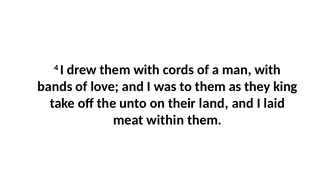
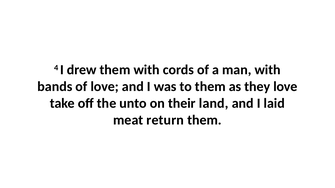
they king: king -> love (285, 87)
within: within -> return (165, 120)
